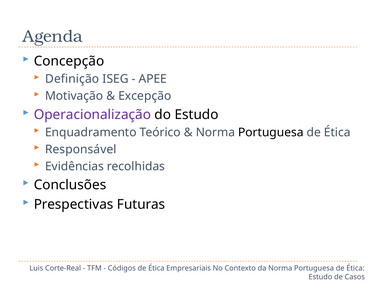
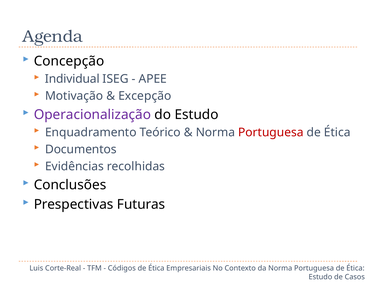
Definição: Definição -> Individual (72, 79)
Portuguesa colour: black -> red (271, 132)
Responsável: Responsável -> Documentos (81, 149)
